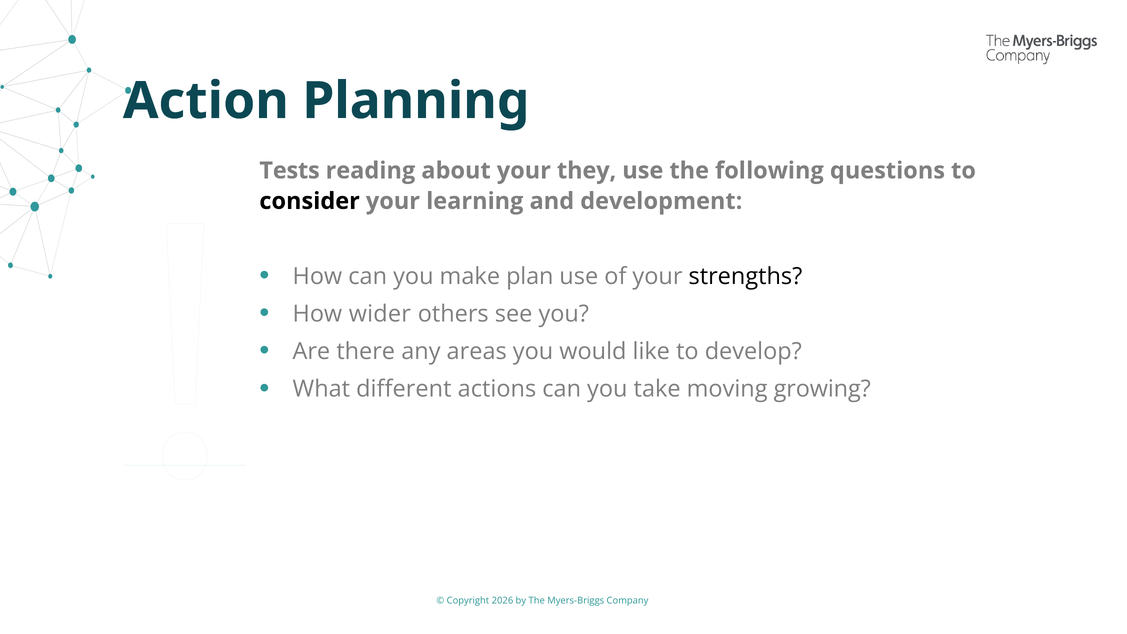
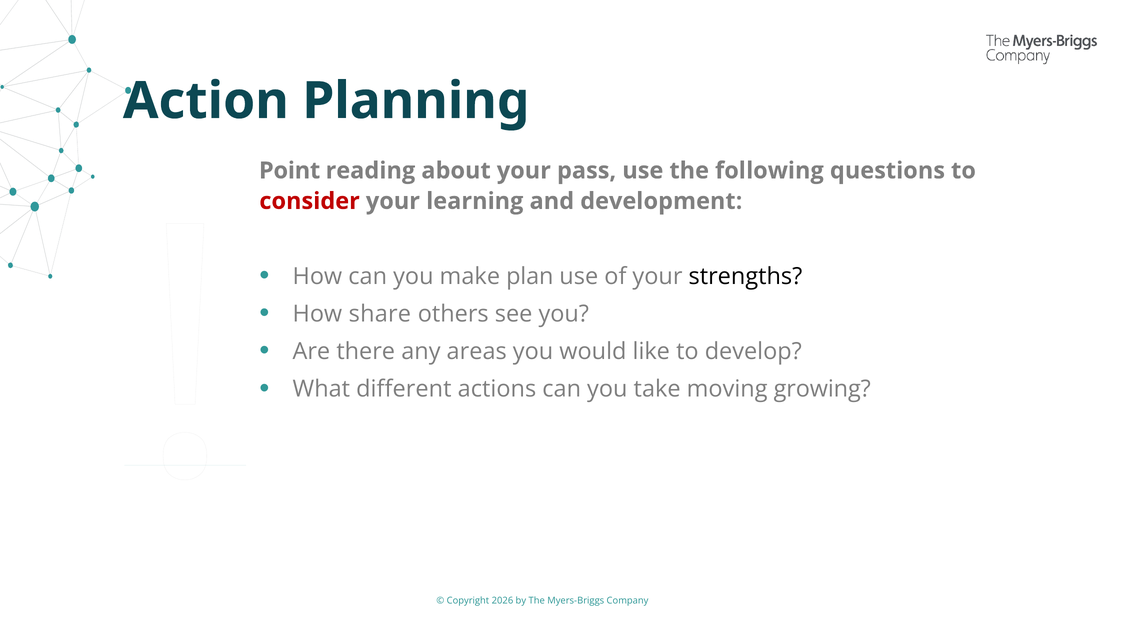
Tests: Tests -> Point (290, 171)
they: they -> pass (587, 171)
consider colour: black -> red (310, 201)
wider: wider -> share (380, 314)
